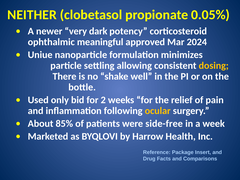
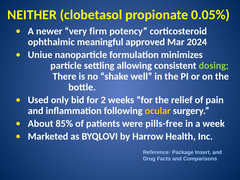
dark: dark -> firm (98, 31)
dosing colour: yellow -> light green (214, 66)
side-free: side-free -> pills-free (164, 124)
